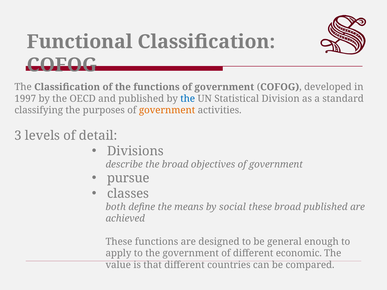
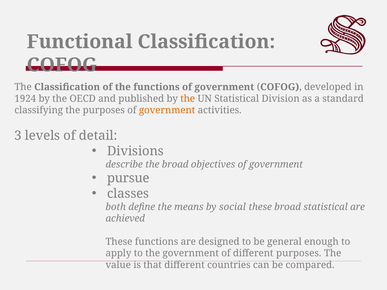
1997: 1997 -> 1924 (25, 99)
the colour: blue -> orange (188, 99)
broad published: published -> statistical (326, 207)
different economic: economic -> purposes (299, 253)
